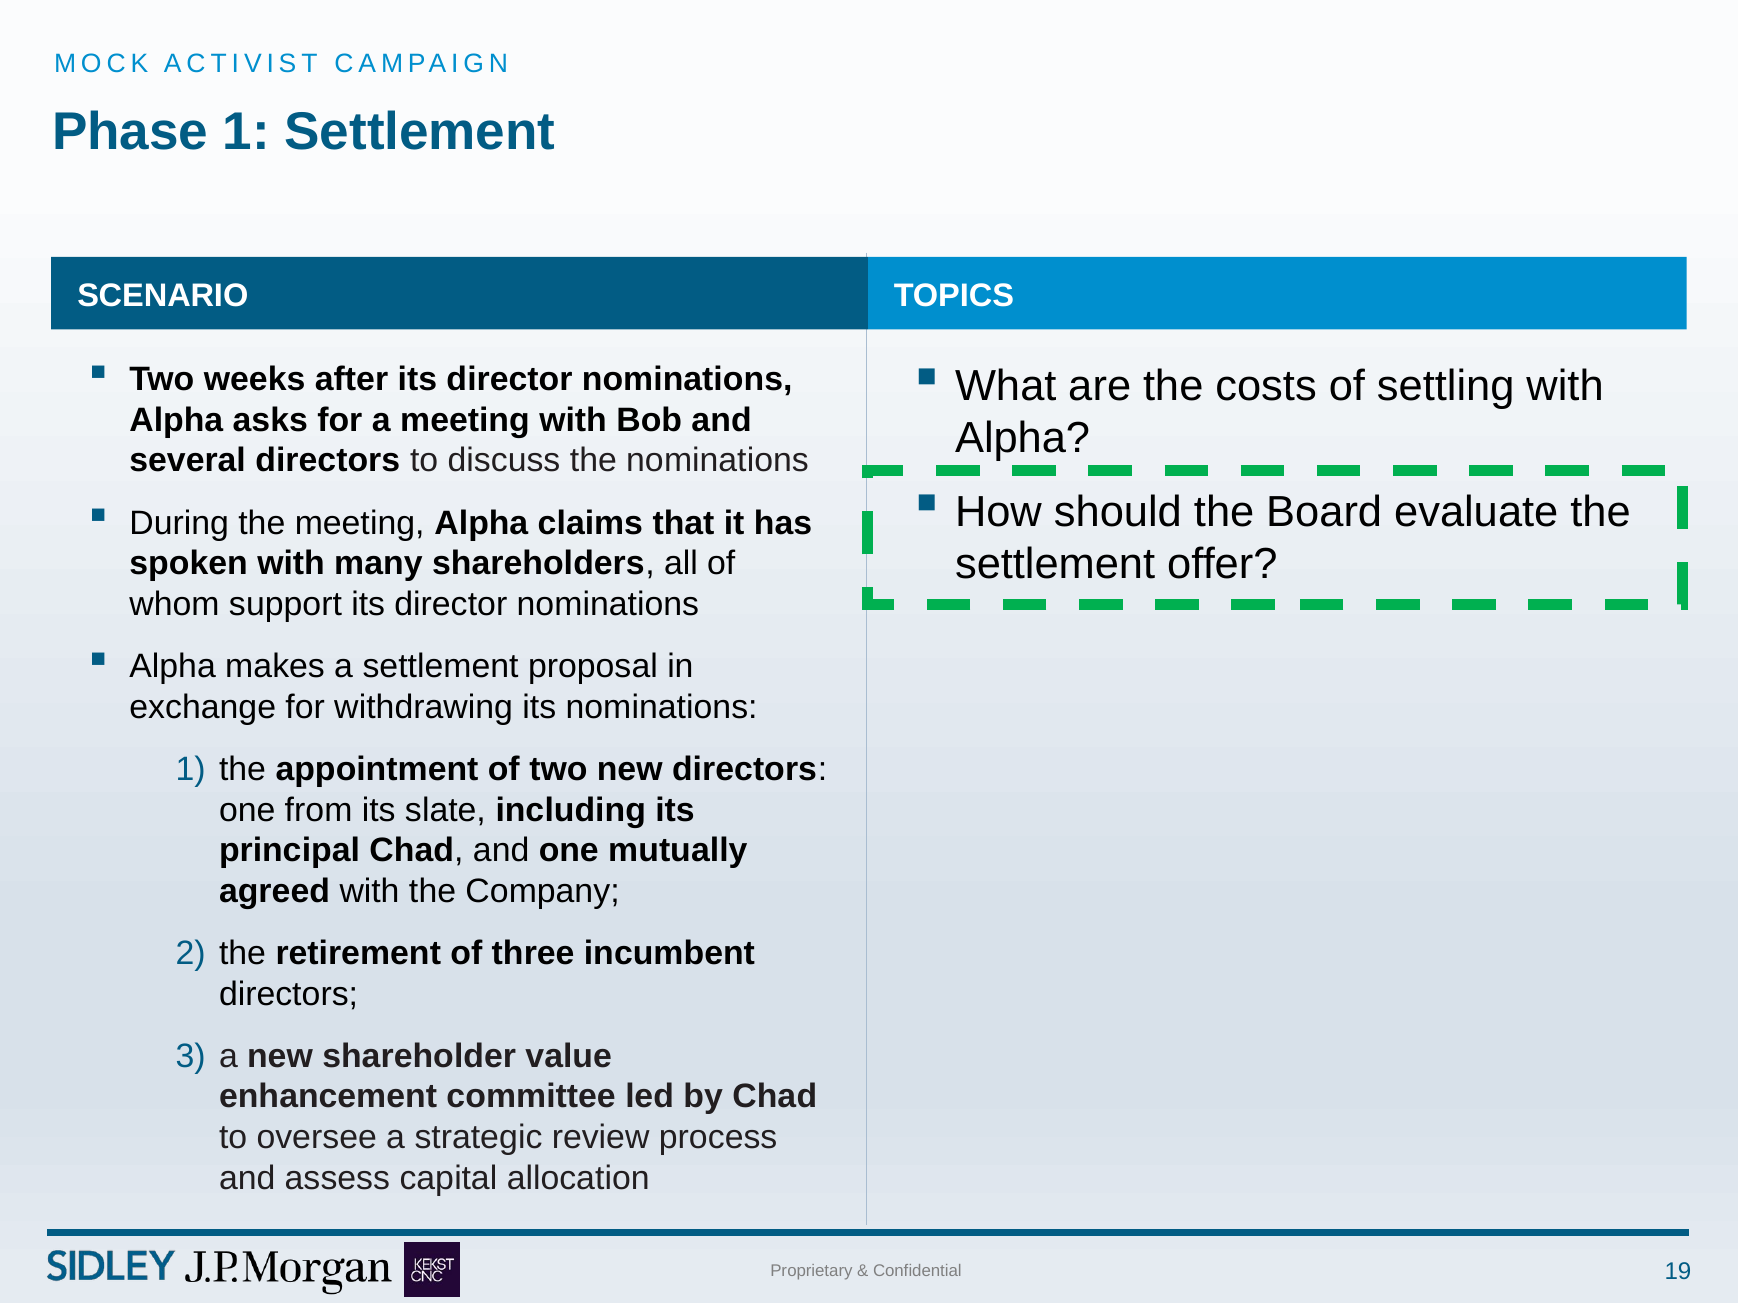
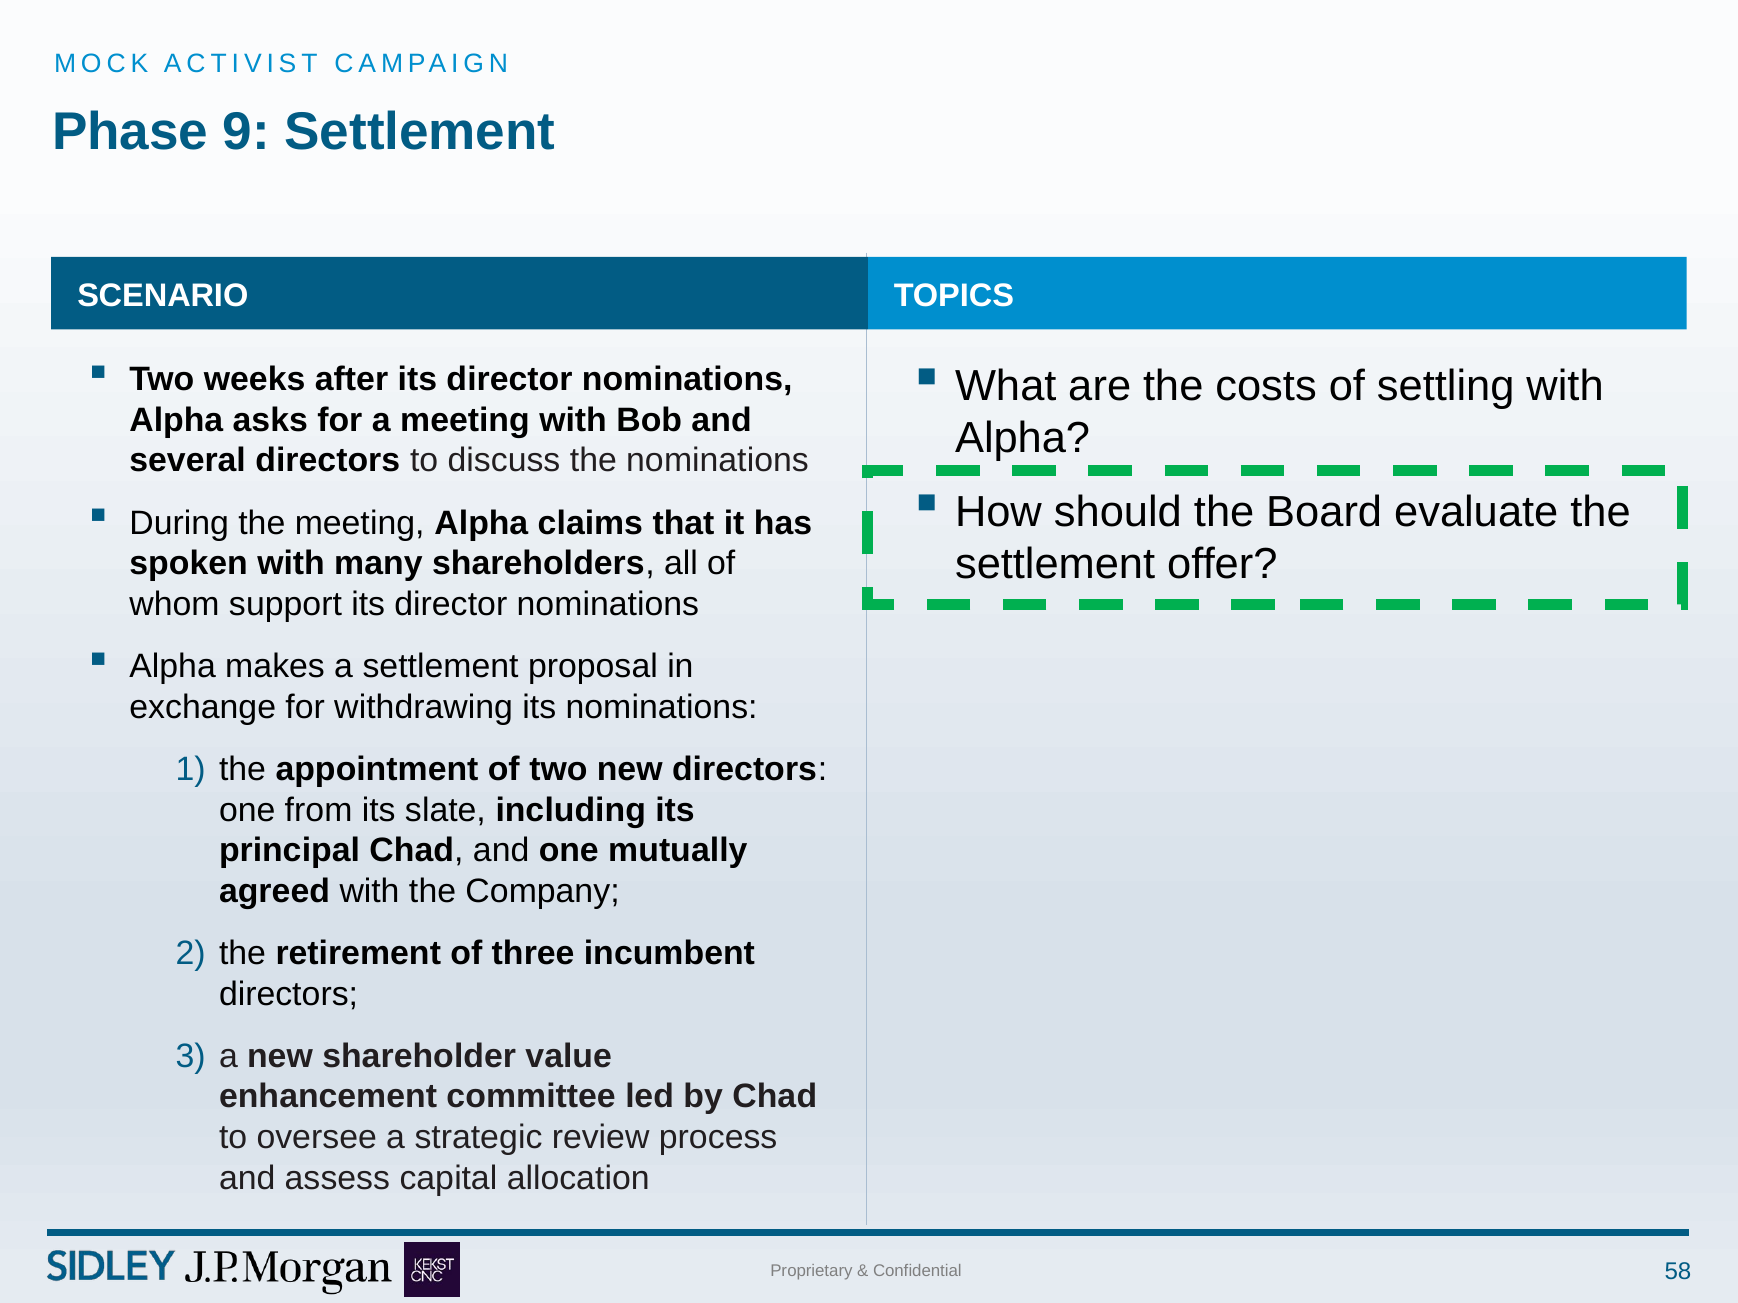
Phase 1: 1 -> 9 (246, 132)
19: 19 -> 58 (1678, 1272)
